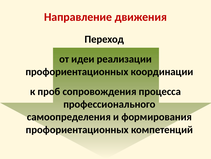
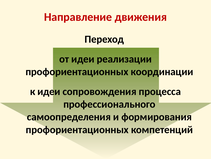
к проб: проб -> идеи (49, 91)
